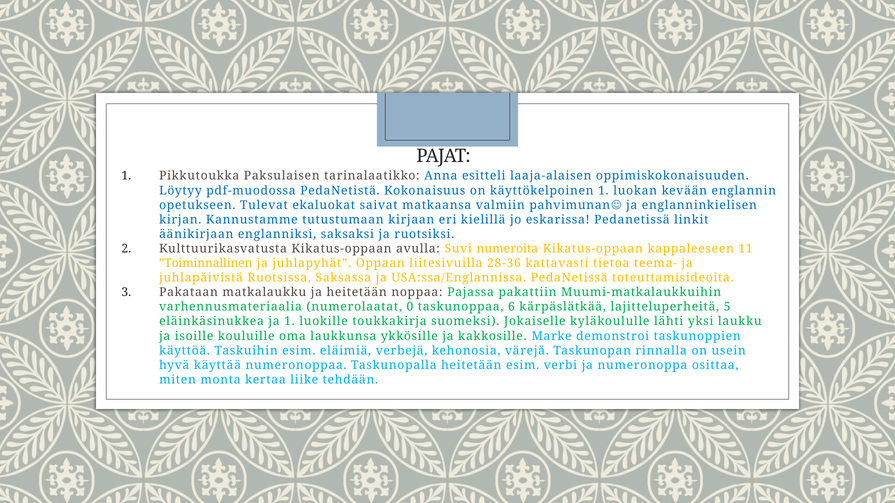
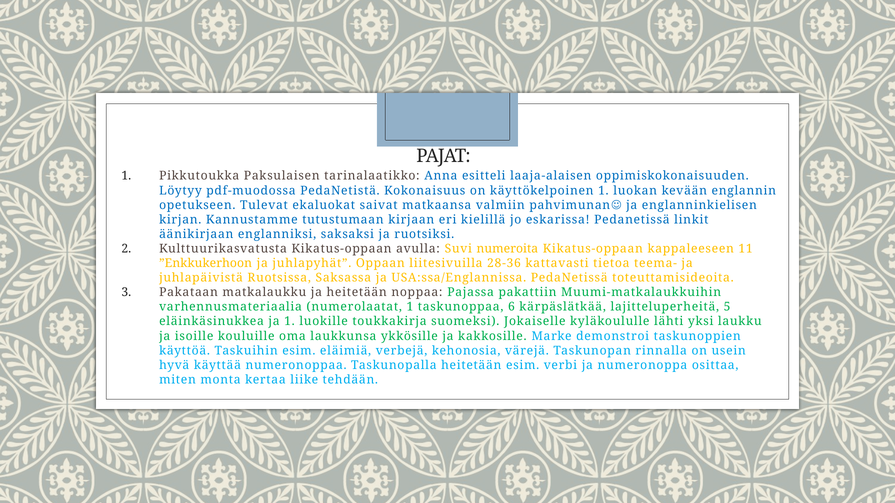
”Toiminnallinen: ”Toiminnallinen -> ”Enkkukerhoon (206, 264)
numerolaatat 0: 0 -> 1 (410, 307)
